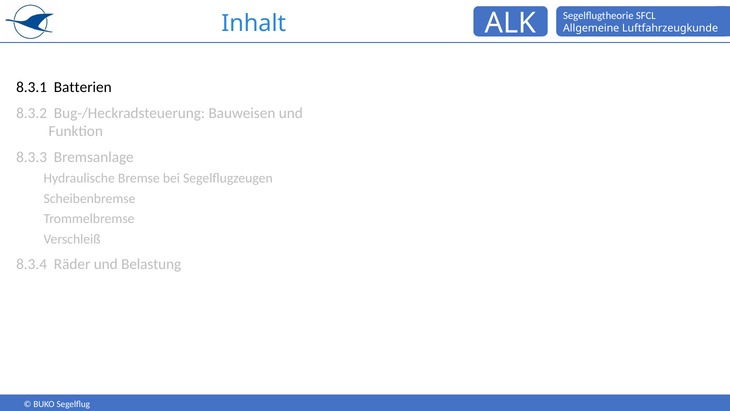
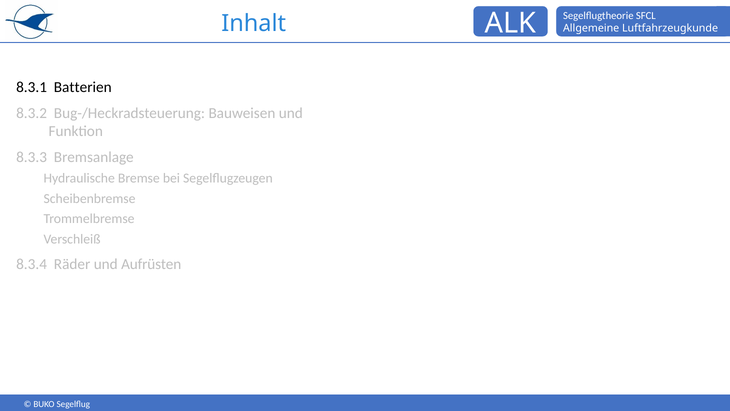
Belastung: Belastung -> Aufrüsten (151, 264)
